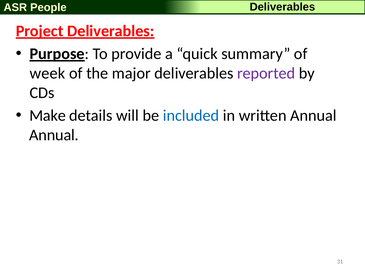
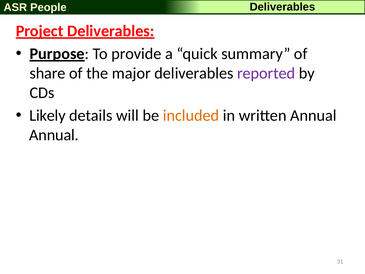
week: week -> share (47, 73)
Make: Make -> Likely (48, 115)
included colour: blue -> orange (191, 115)
